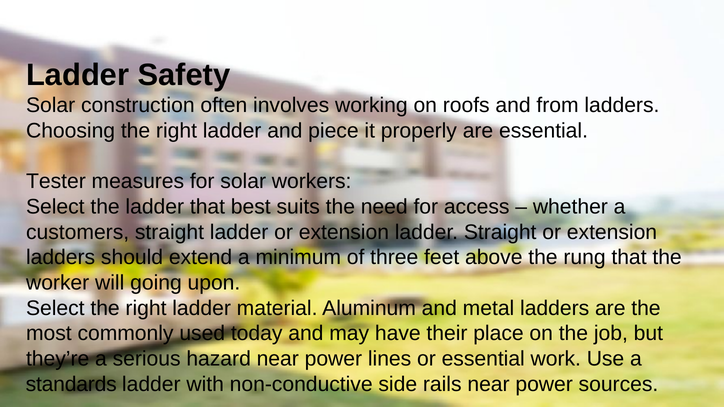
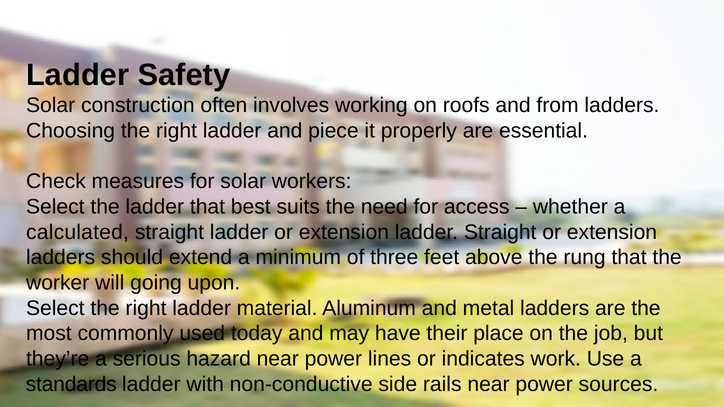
Tester: Tester -> Check (56, 182)
customers: customers -> calculated (77, 232)
or essential: essential -> indicates (483, 359)
